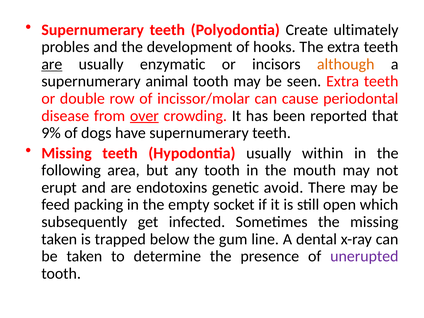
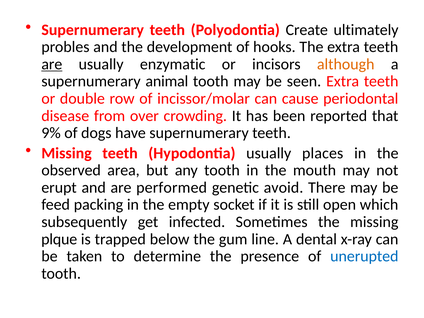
over underline: present -> none (144, 116)
within: within -> places (323, 153)
following: following -> observed (71, 170)
endotoxins: endotoxins -> performed (172, 188)
taken: taken -> plque (59, 239)
unerupted colour: purple -> blue (364, 256)
